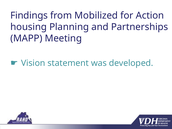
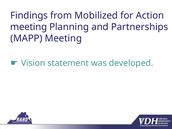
housing: housing -> meeting (29, 27)
